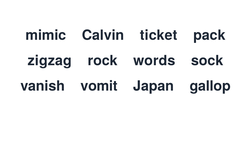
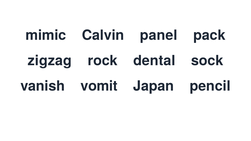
ticket: ticket -> panel (159, 35)
words: words -> dental (154, 61)
gallop: gallop -> pencil (210, 86)
